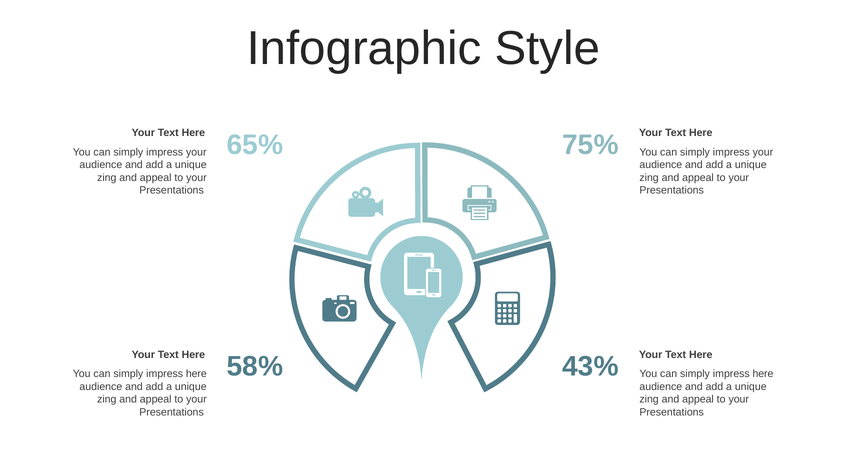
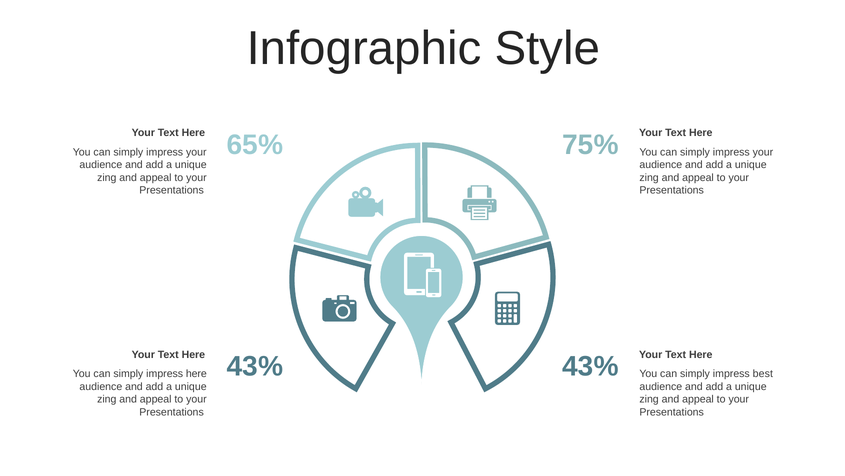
58%: 58% -> 43% (255, 366)
here: here -> best (763, 373)
